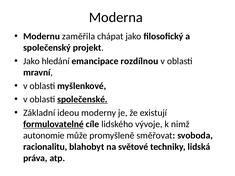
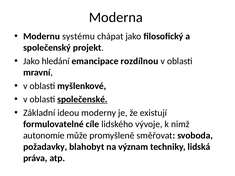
zaměřila: zaměřila -> systému (79, 36)
formulovatelné underline: present -> none (53, 124)
racionalitu: racionalitu -> požadavky (45, 147)
světové: světové -> význam (133, 147)
